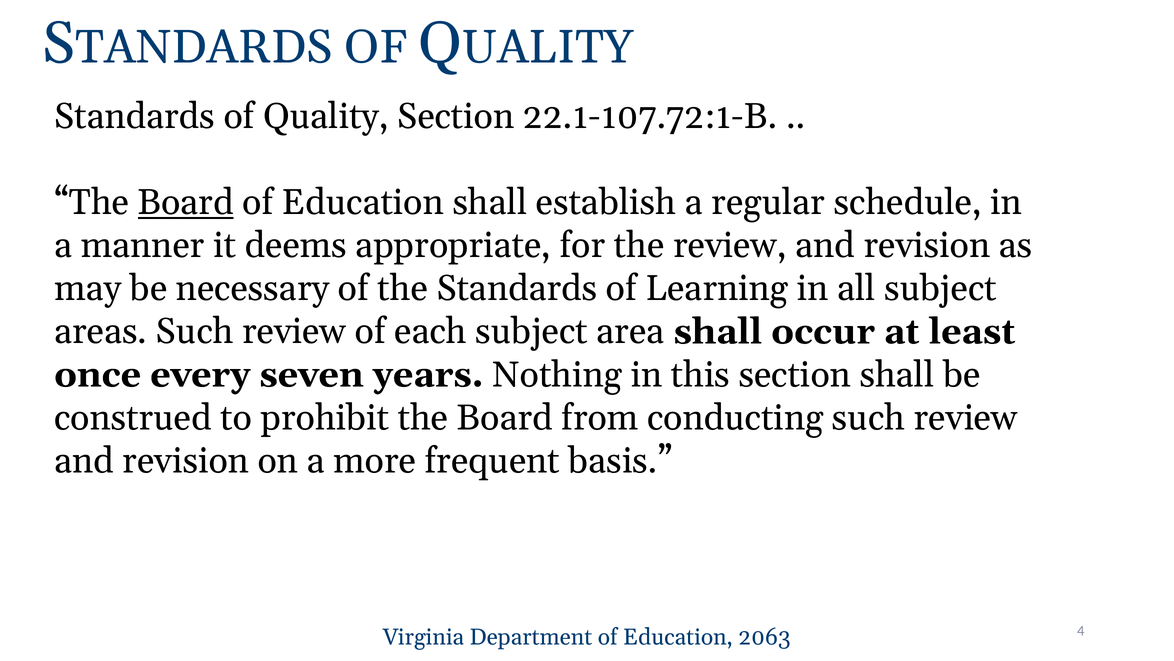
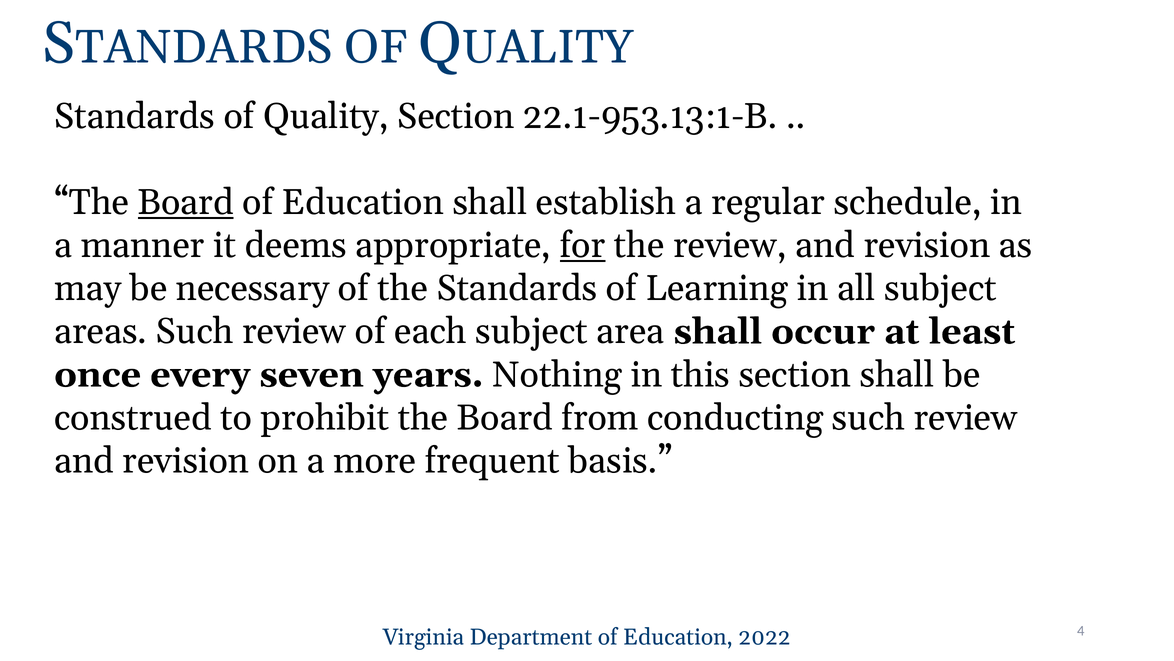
22.1-107.72:1-B: 22.1-107.72:1-B -> 22.1-953.13:1-B (650, 116)
for underline: none -> present (583, 245)
2063: 2063 -> 2022 (764, 637)
